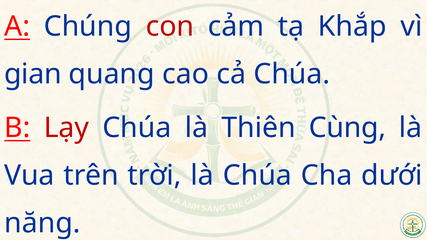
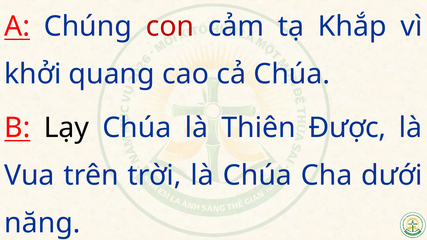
gian: gian -> khởi (33, 74)
Lạy colour: red -> black (66, 128)
Cùng: Cùng -> Được (347, 128)
